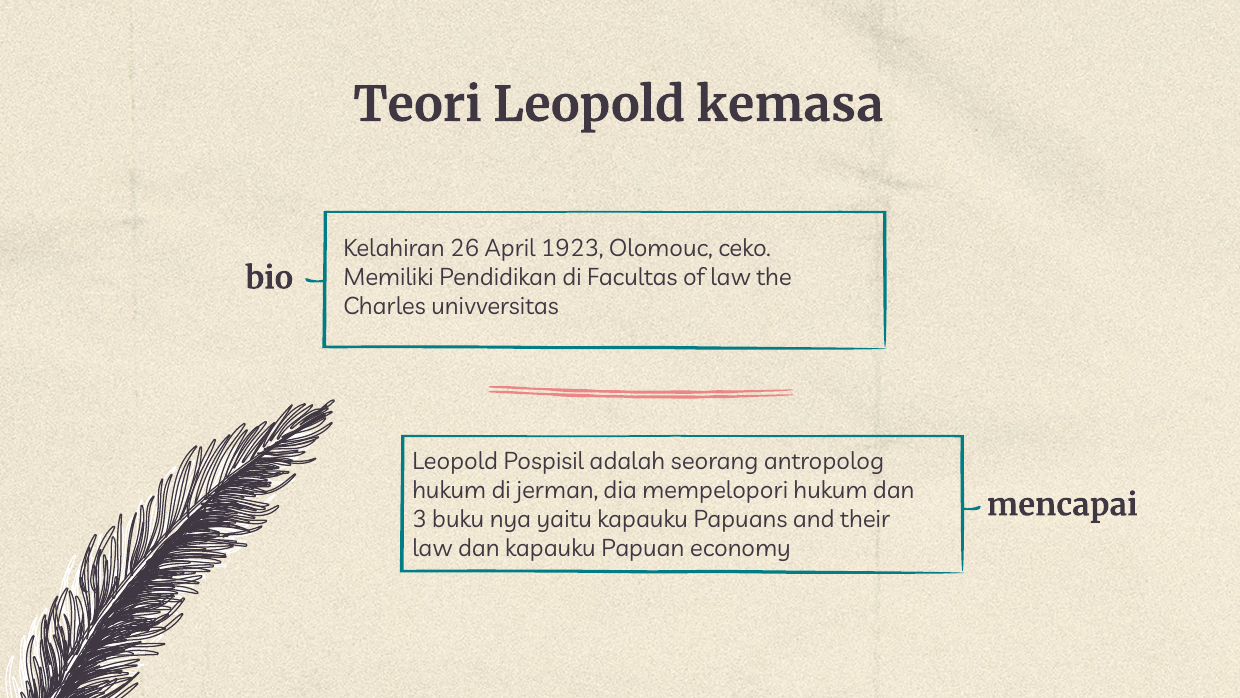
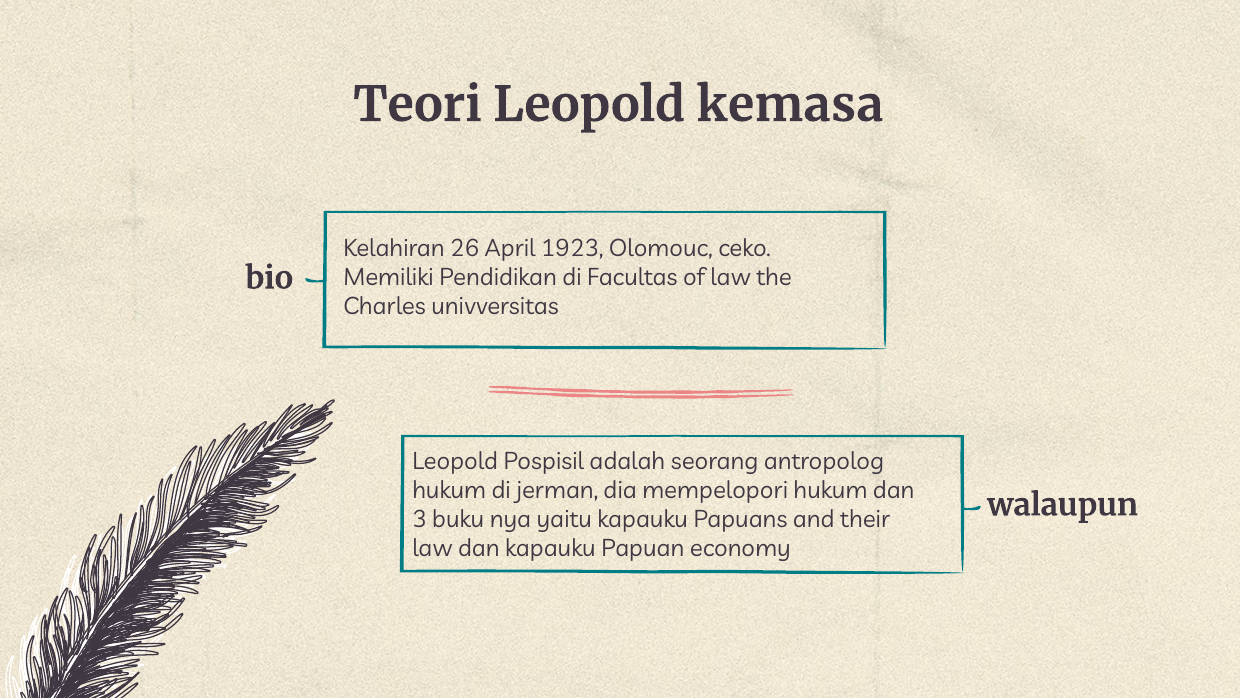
mencapai: mencapai -> walaupun (1062, 505)
